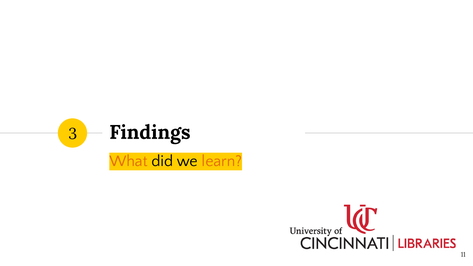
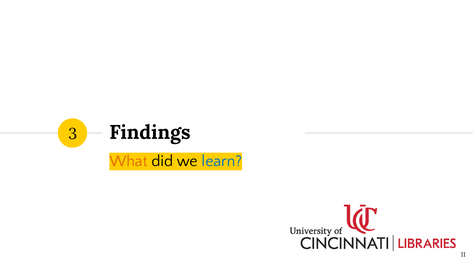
learn colour: orange -> blue (222, 161)
